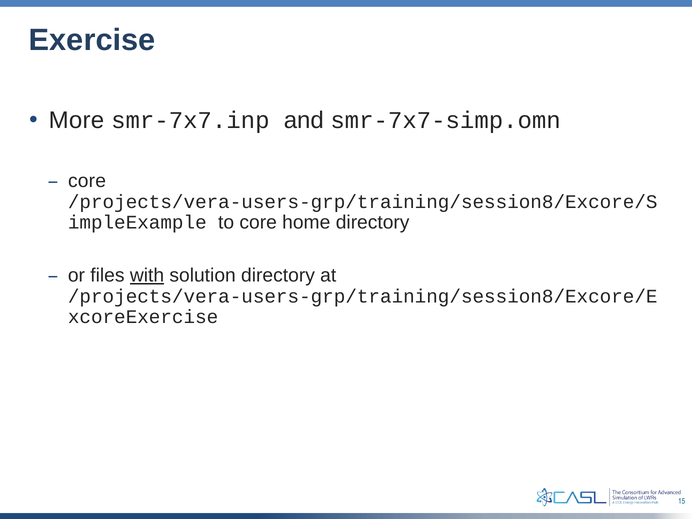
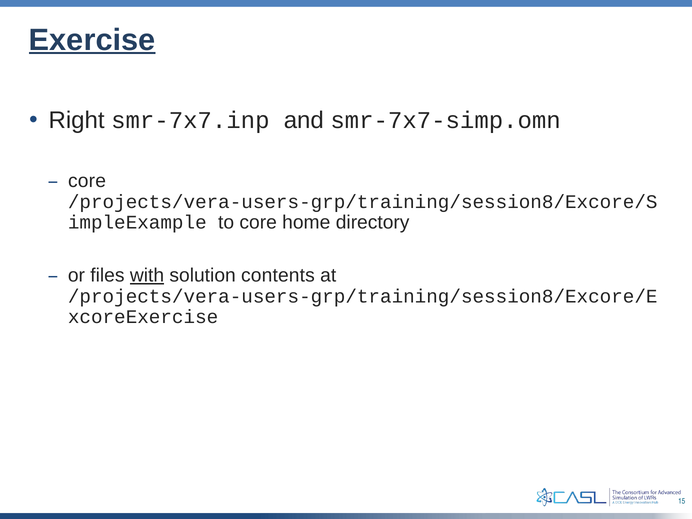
Exercise underline: none -> present (92, 40)
More: More -> Right (77, 120)
solution directory: directory -> contents (278, 276)
